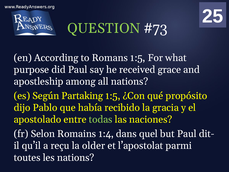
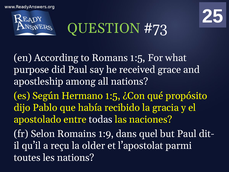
Partaking: Partaking -> Hermano (82, 96)
todas colour: light green -> white (101, 119)
1:4: 1:4 -> 1:9 (106, 134)
